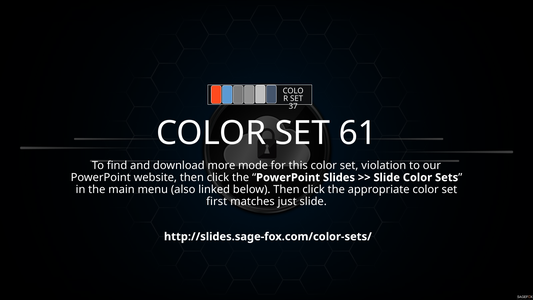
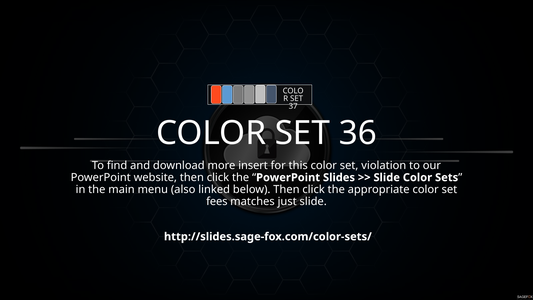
61: 61 -> 36 (358, 133)
mode: mode -> insert (253, 165)
first: first -> fees (217, 201)
